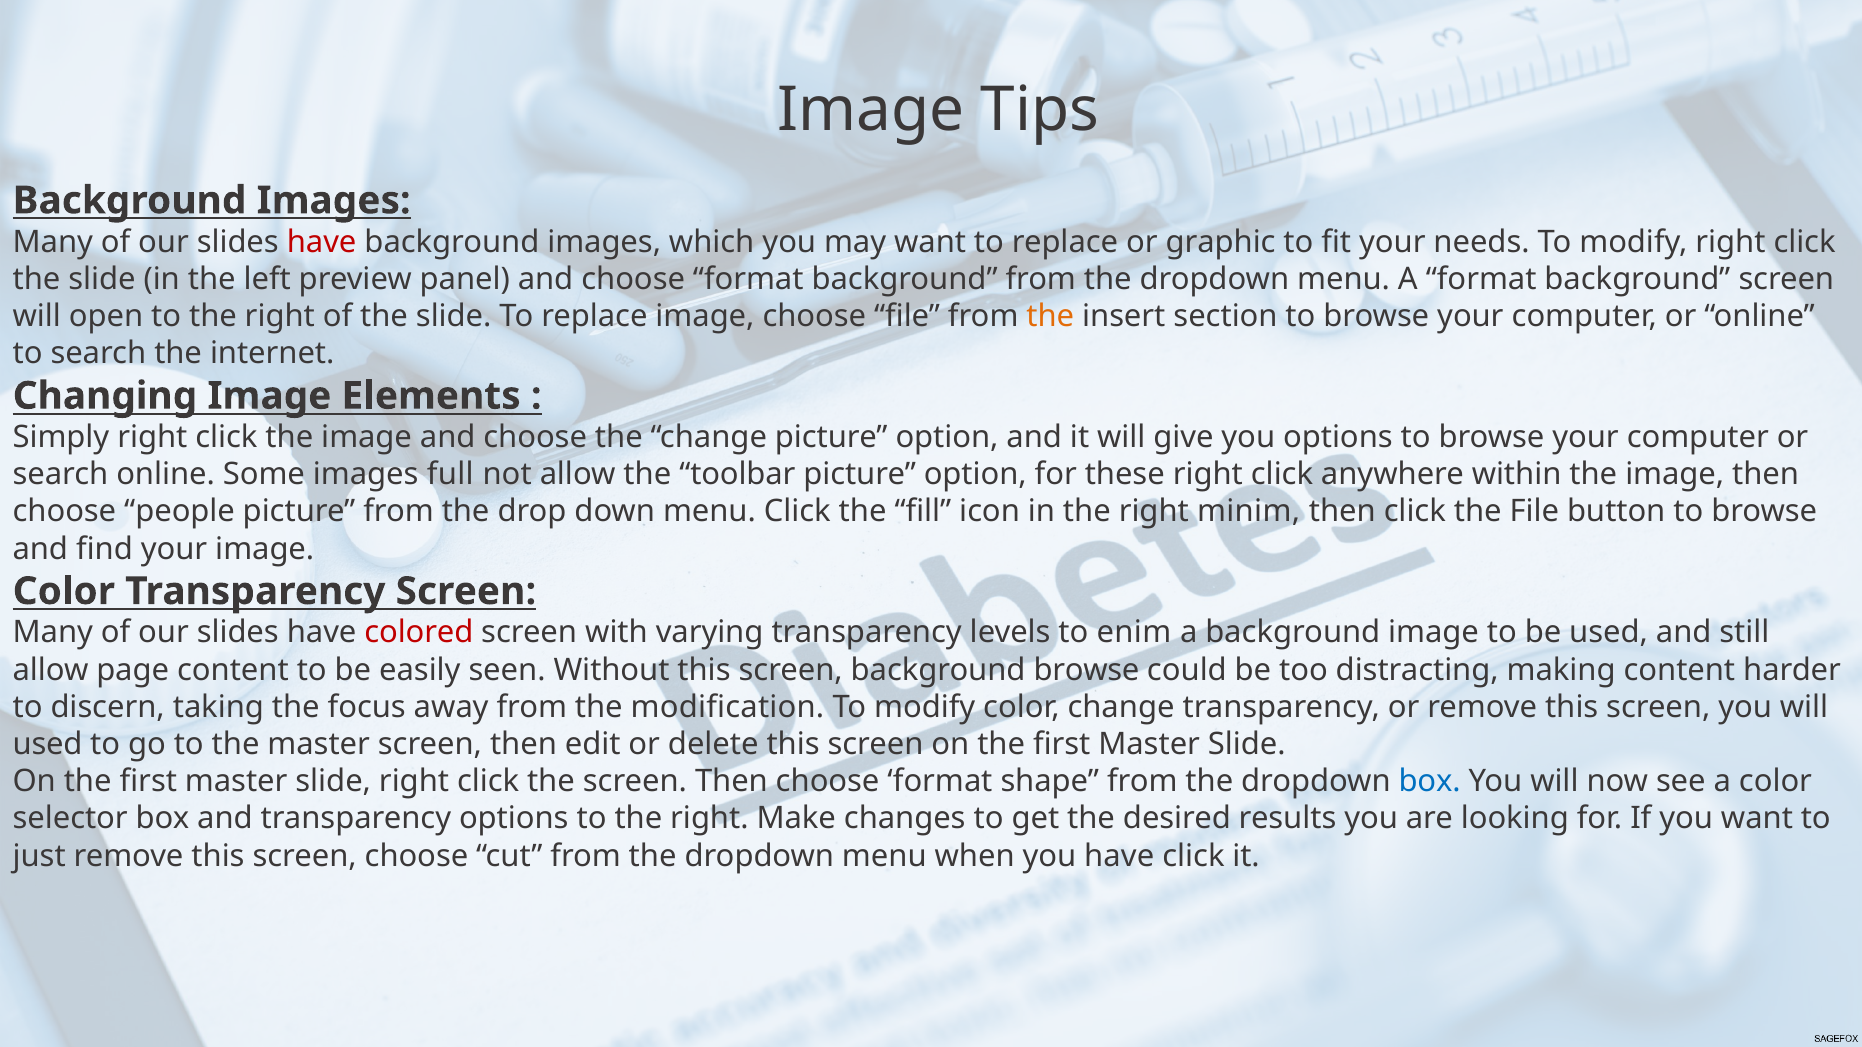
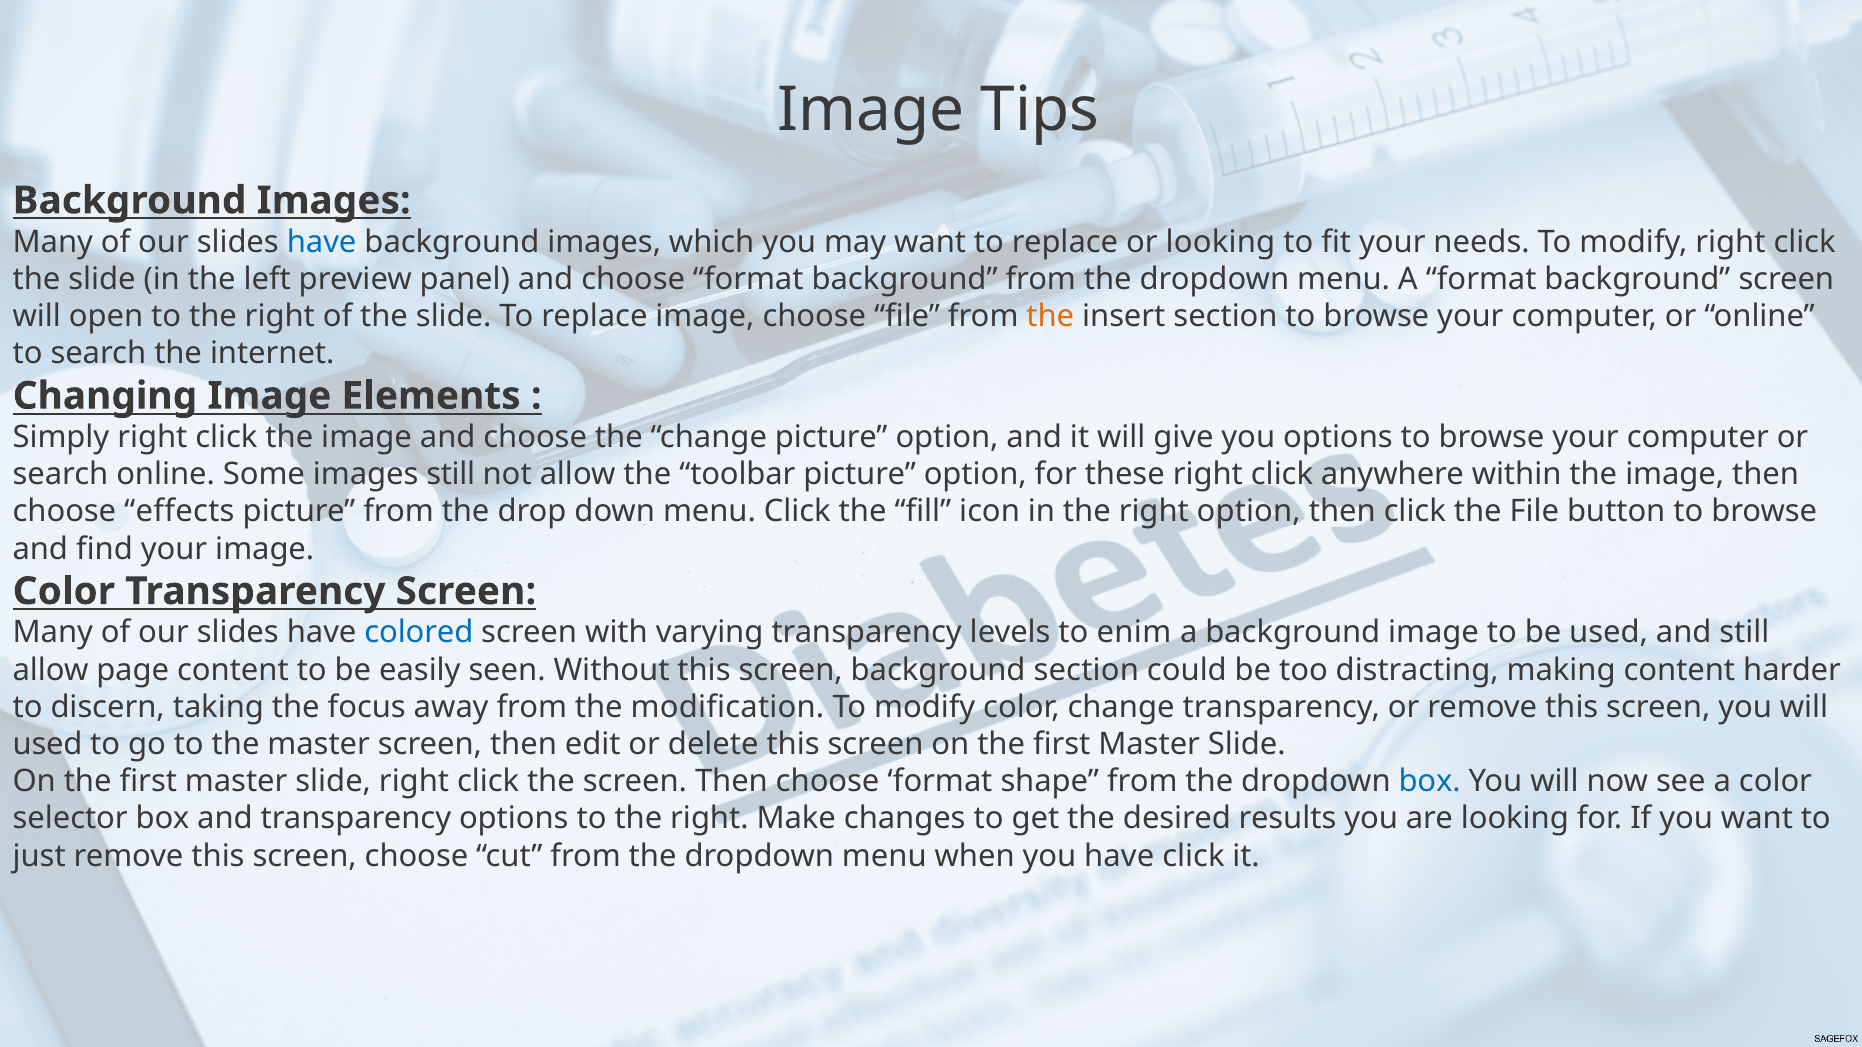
have colour: red -> blue (322, 242)
or graphic: graphic -> looking (1221, 242)
images full: full -> still (451, 475)
people: people -> effects (179, 512)
right minim: minim -> option (1249, 512)
colored colour: red -> blue (419, 633)
background browse: browse -> section (1086, 670)
